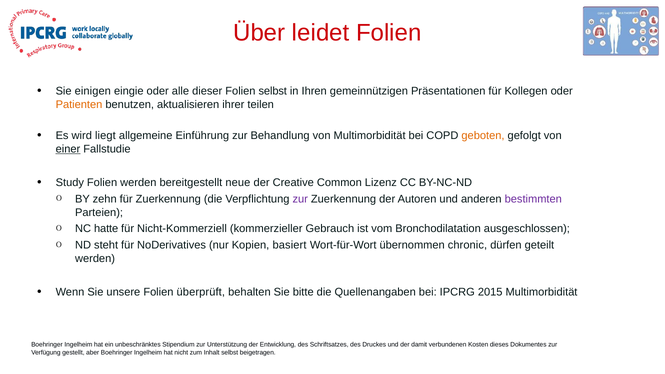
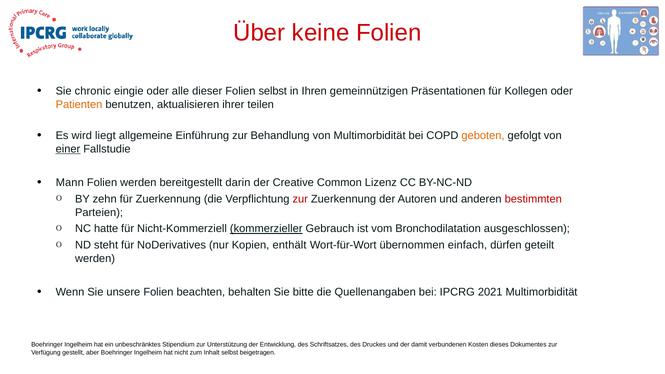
leidet: leidet -> keine (321, 33)
einigen: einigen -> chronic (93, 91)
Study: Study -> Mann (70, 183)
neue: neue -> darin (238, 183)
zur colour: purple -> red (300, 199)
bestimmten colour: purple -> red (533, 199)
kommerzieller underline: none -> present (266, 229)
basiert: basiert -> enthält (290, 245)
chronic: chronic -> einfach (467, 245)
überprüft: überprüft -> beachten (201, 292)
2015: 2015 -> 2021 (490, 292)
